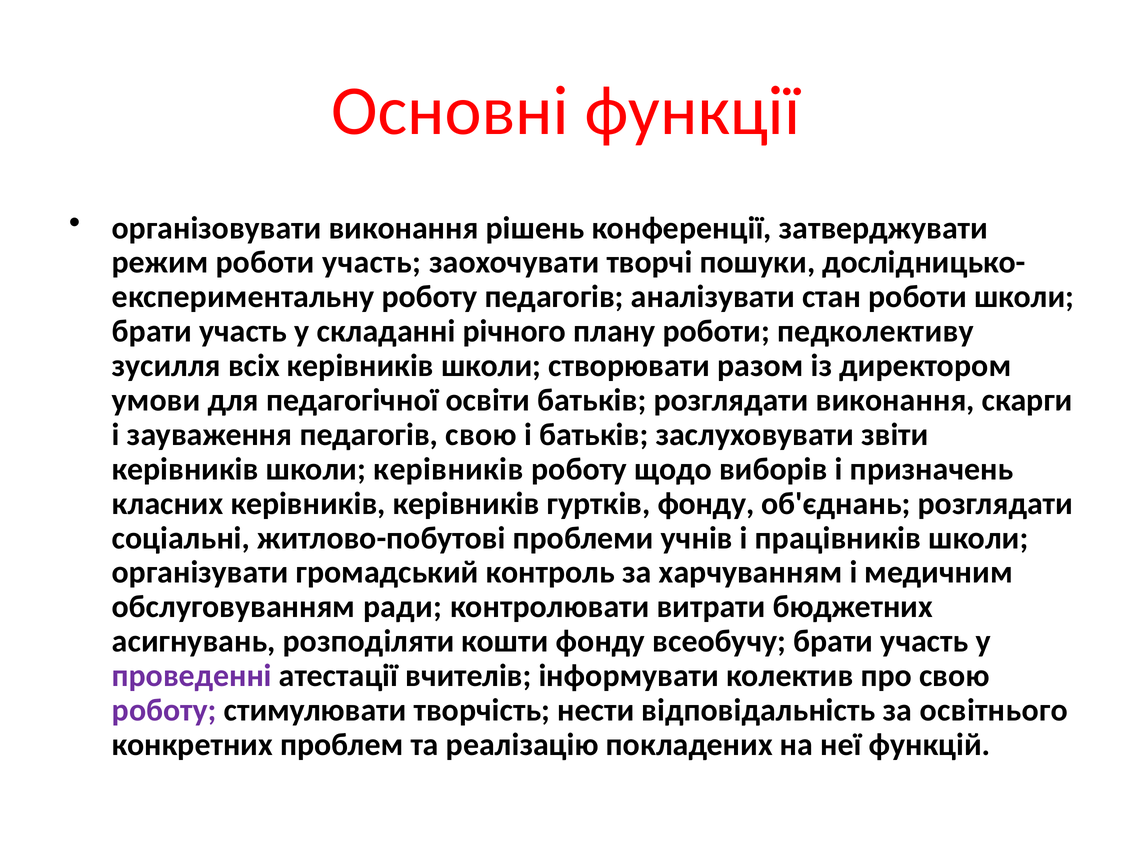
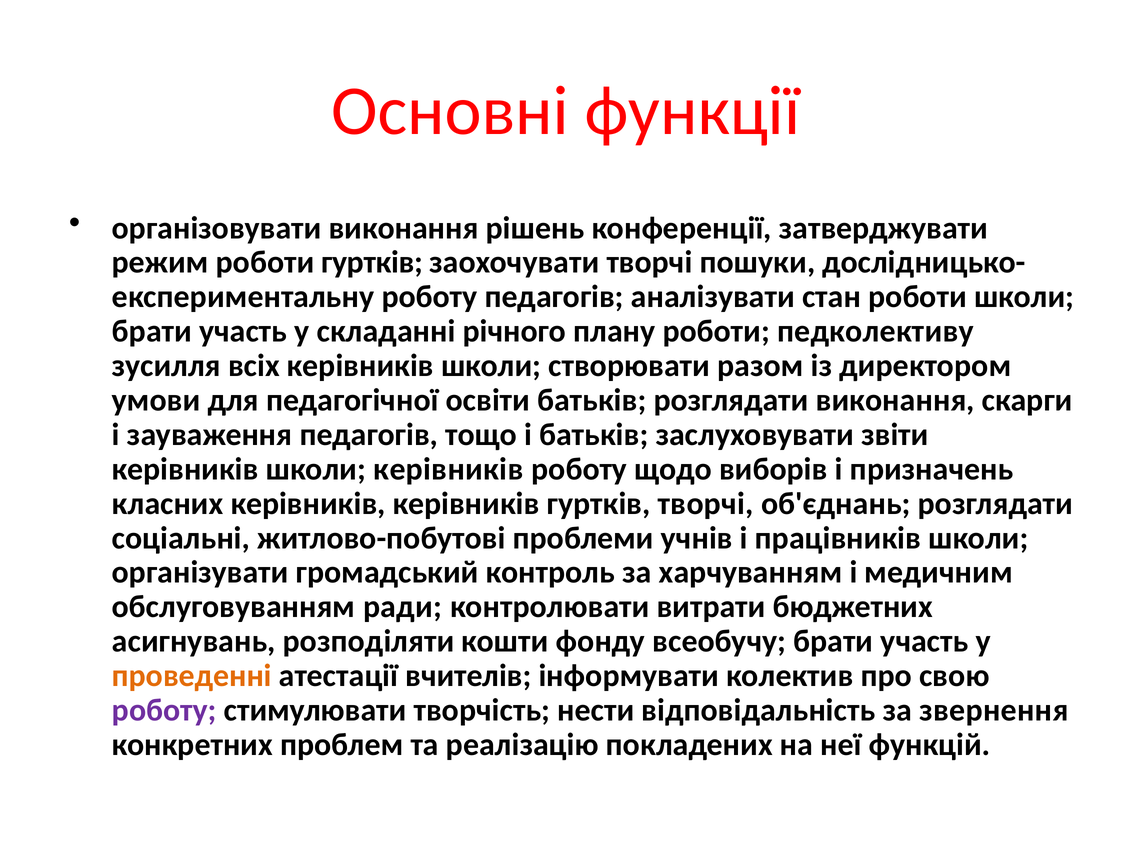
роботи участь: участь -> гуртків (372, 262)
педагогів свою: свою -> тощо (481, 435)
гуртків фонду: фонду -> творчі (706, 504)
проведенні colour: purple -> orange (192, 676)
освітнього: освітнього -> звернення (994, 710)
